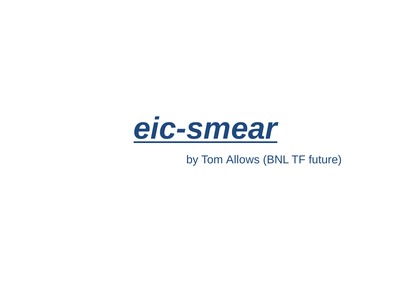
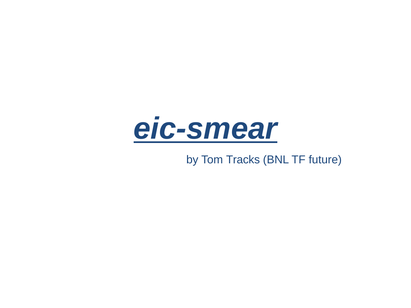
Allows: Allows -> Tracks (243, 160)
